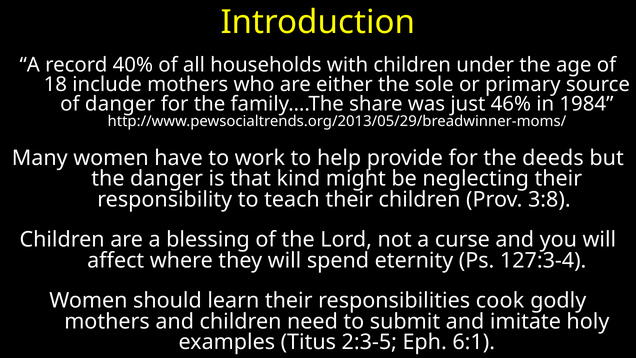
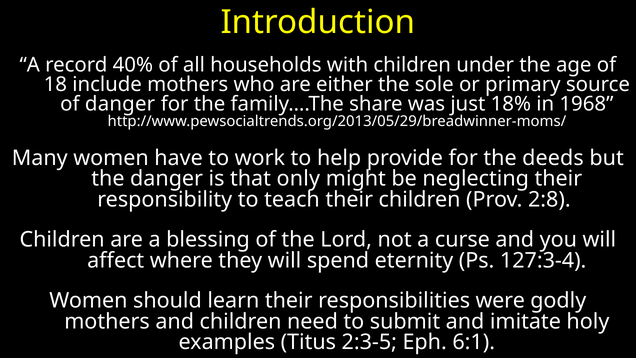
46%: 46% -> 18% (511, 104)
1984: 1984 -> 1968 (586, 104)
kind: kind -> only (298, 179)
3:8: 3:8 -> 2:8 (549, 199)
cook: cook -> were (500, 301)
